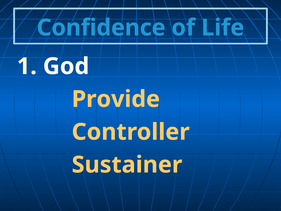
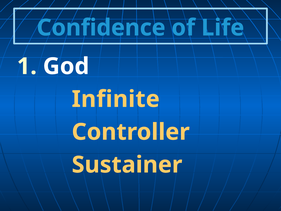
Provide: Provide -> Infinite (116, 99)
